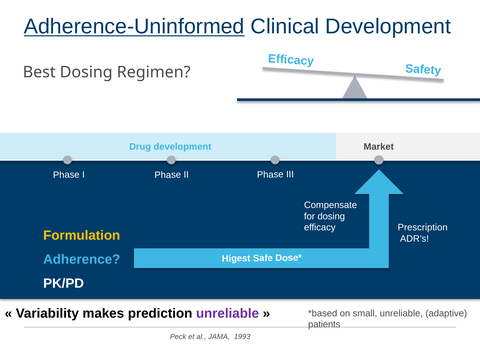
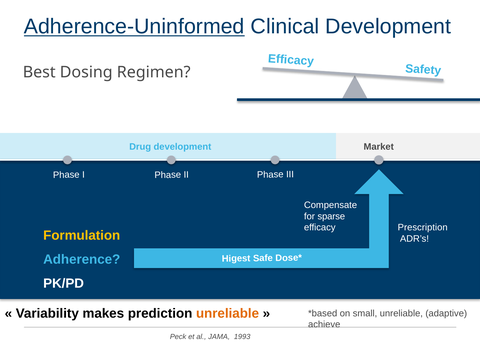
for dosing: dosing -> sparse (331, 216)
unreliable colour: purple -> orange (228, 313)
patients: patients -> achieve (324, 325)
